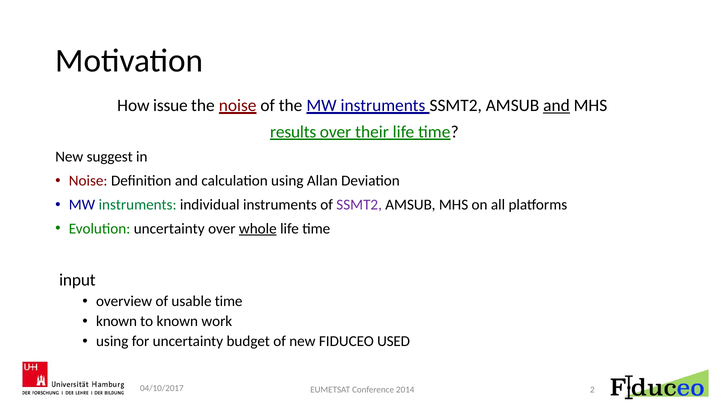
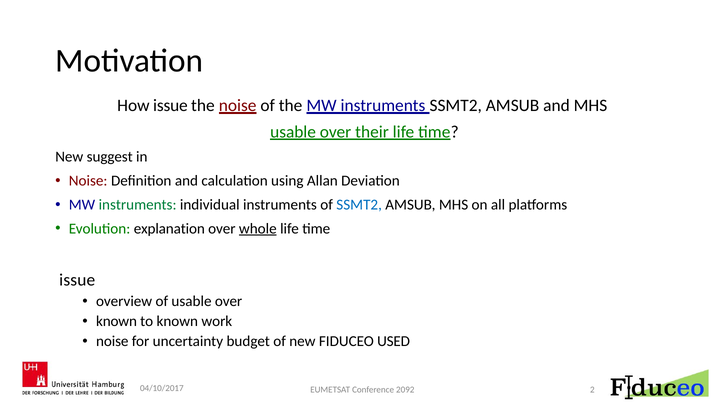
and underline: present -> none (556, 105)
results: results -> usable (293, 132)
SSMT2 colour: purple -> blue (359, 205)
Evolution uncertainty: uncertainty -> explanation (169, 228)
input: input -> issue (77, 280)
of usable time: time -> over (229, 301)
using: using -> noise (112, 341)
2014: 2014 -> 2092 (405, 389)
